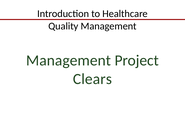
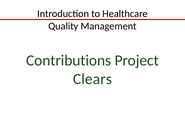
Management: Management -> Contributions (69, 60)
